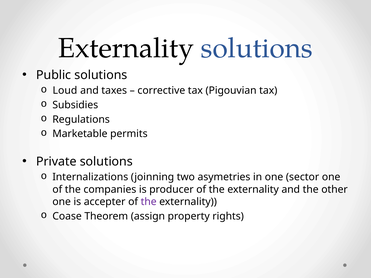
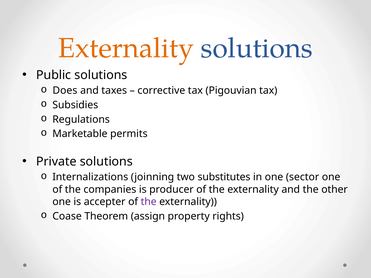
Externality colour: black -> orange (126, 48)
Loud: Loud -> Does (65, 91)
asymetries: asymetries -> substitutes (224, 177)
